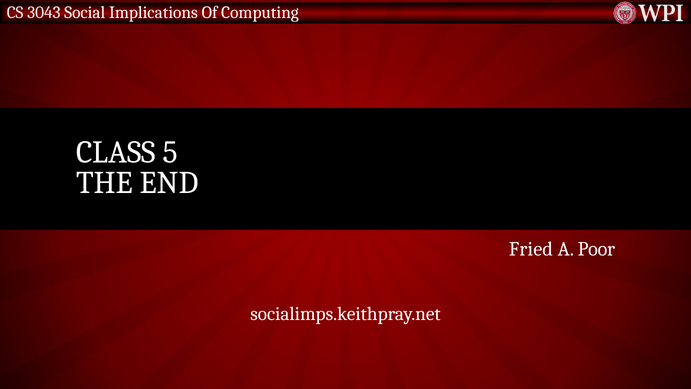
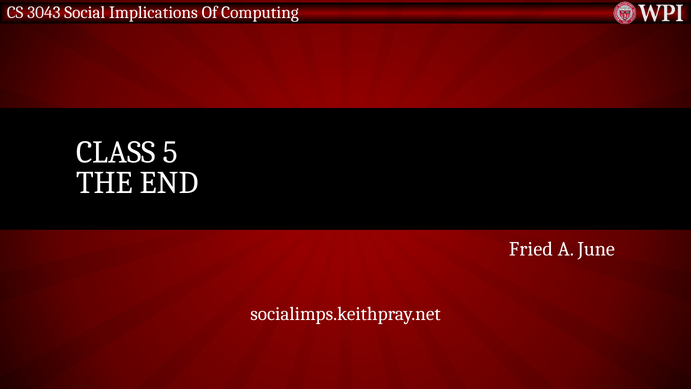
Poor: Poor -> June (596, 249)
